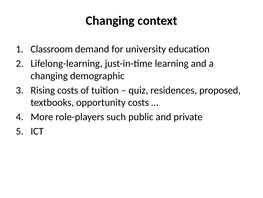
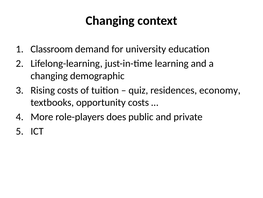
proposed: proposed -> economy (220, 90)
such: such -> does (116, 116)
